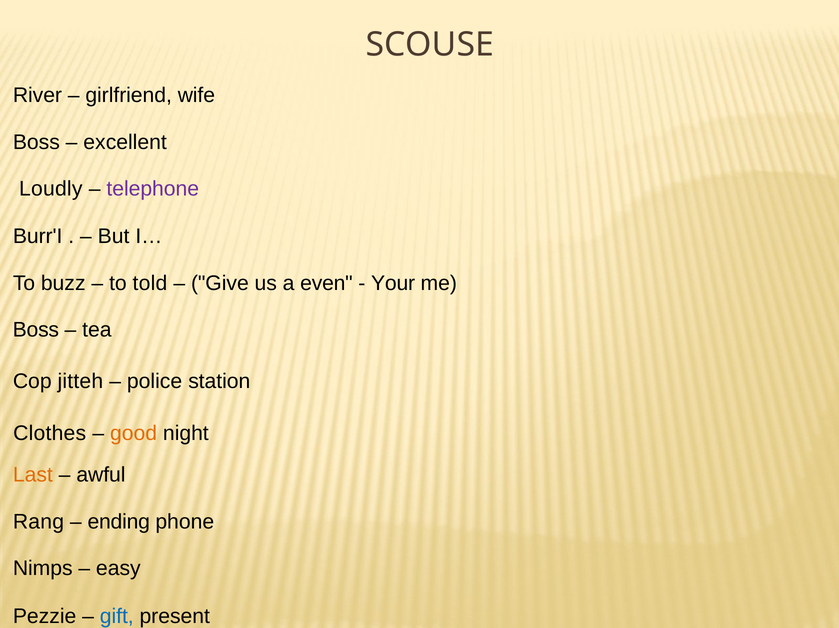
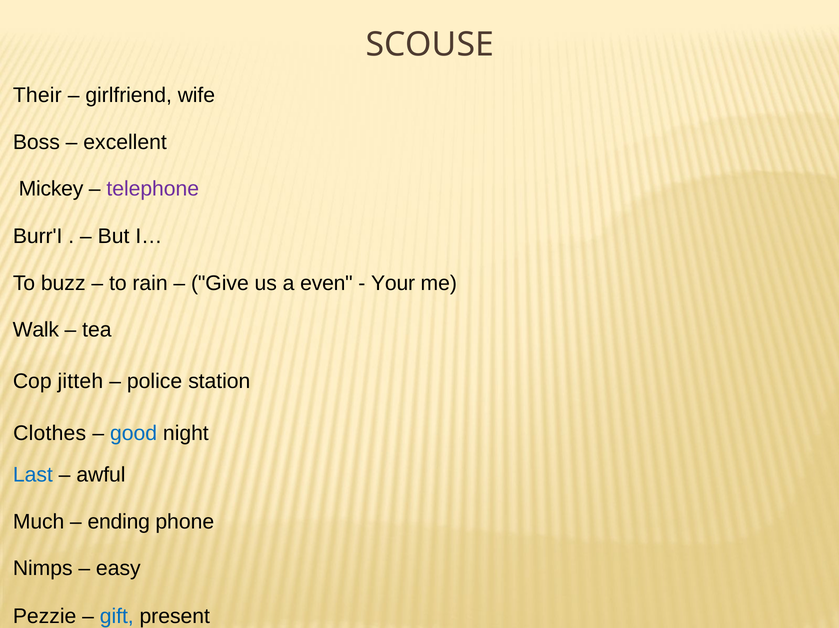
River: River -> Their (37, 95)
Loudly: Loudly -> Mickey (51, 189)
told: told -> rain (150, 283)
Boss: Boss -> Walk (36, 330)
good colour: orange -> blue (134, 434)
Last colour: orange -> blue (33, 475)
Rang: Rang -> Much (39, 522)
